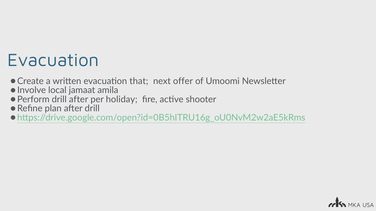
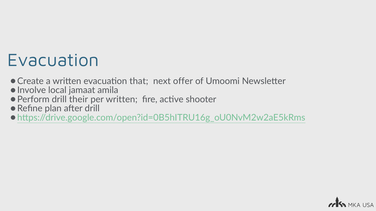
drill after: after -> their (79, 100)
per holiday: holiday -> written (122, 100)
